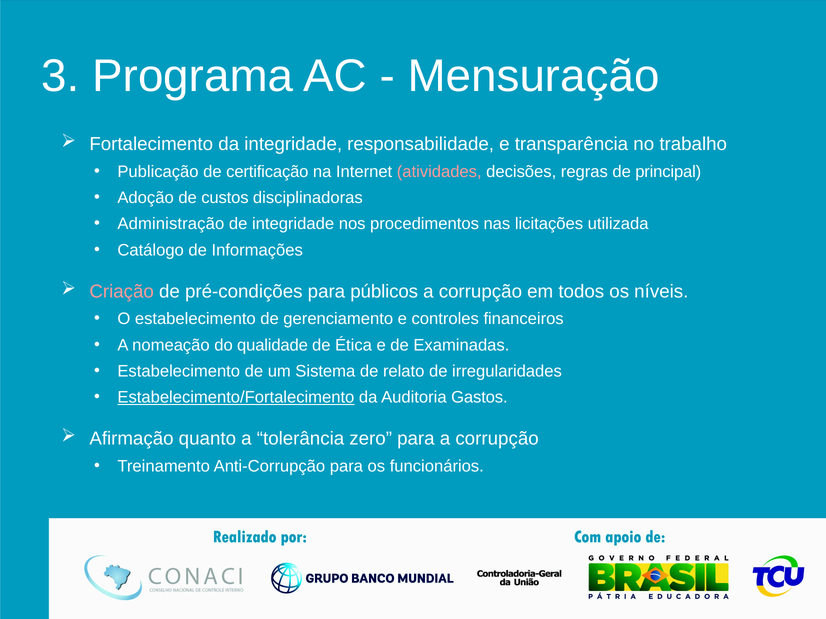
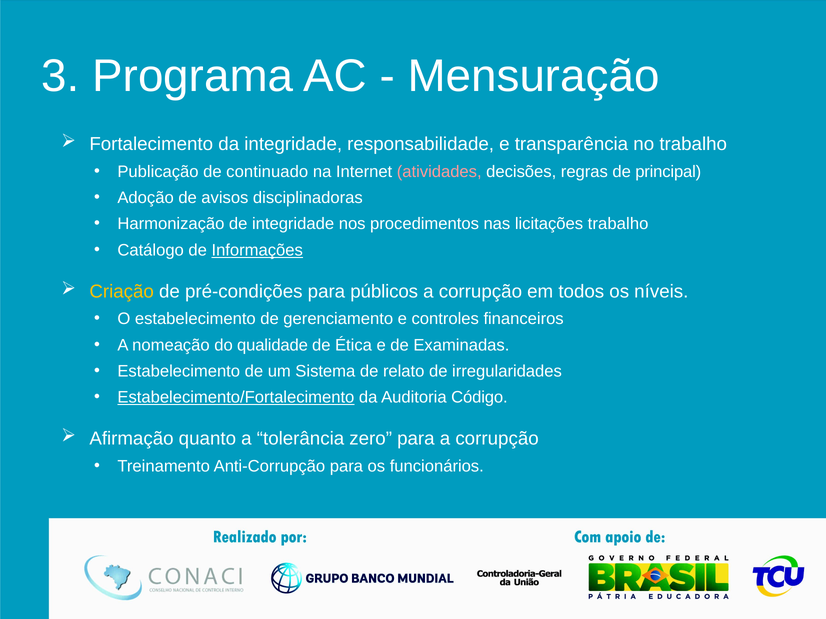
certificação: certificação -> continuado (267, 172)
custos: custos -> avisos (225, 198)
Administração: Administração -> Harmonização (171, 224)
licitações utilizada: utilizada -> trabalho (618, 224)
Informações underline: none -> present (257, 250)
Criação colour: pink -> yellow (122, 292)
Gastos: Gastos -> Código (479, 398)
